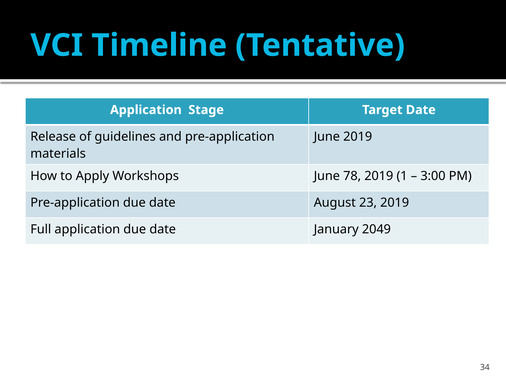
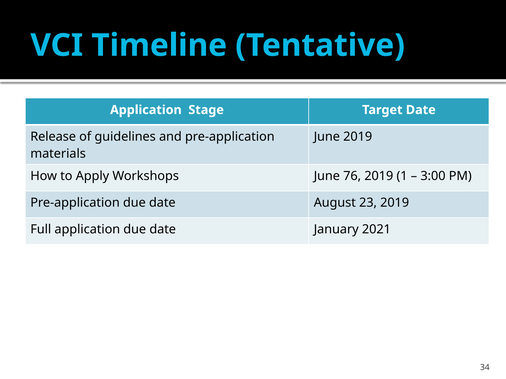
78: 78 -> 76 (352, 176)
2049: 2049 -> 2021 (376, 230)
